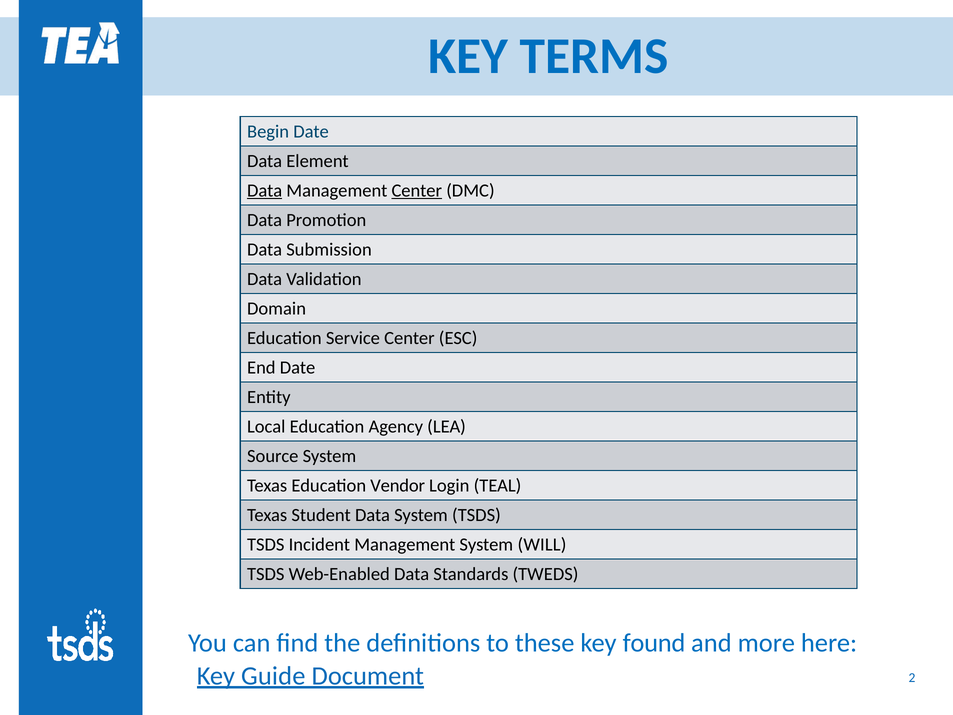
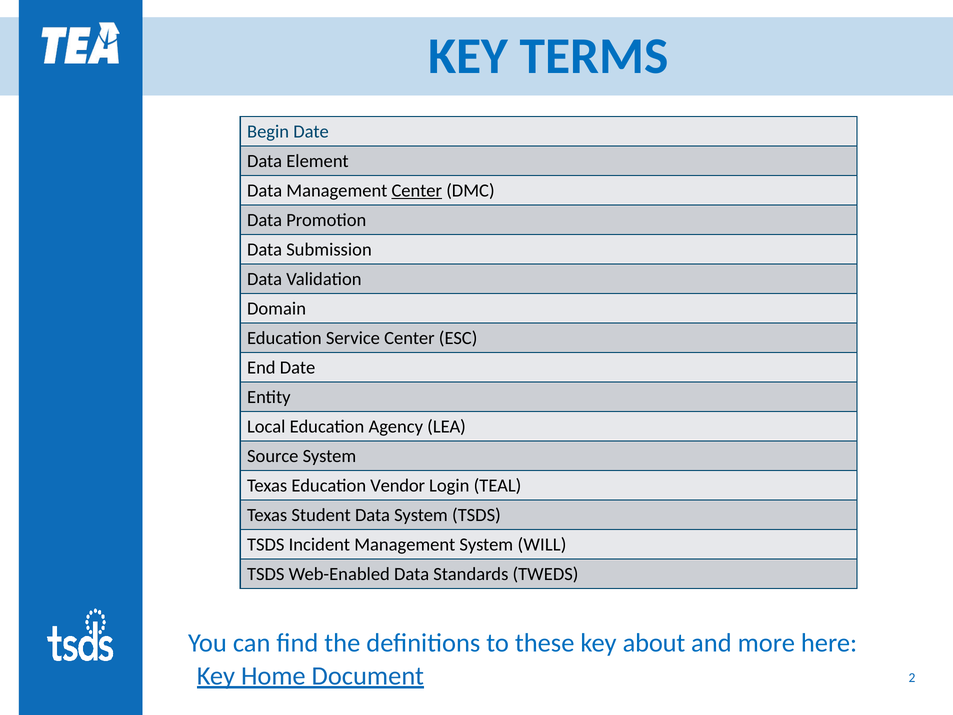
Data underline: present -> none (265, 190)
found: found -> about (654, 643)
Guide: Guide -> Home (273, 676)
